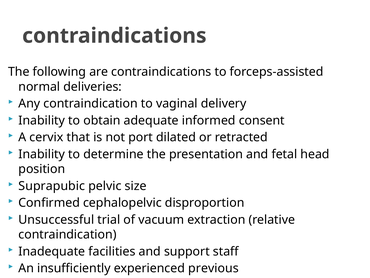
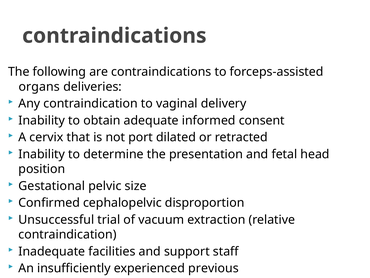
normal: normal -> organs (39, 87)
Suprapubic: Suprapubic -> Gestational (52, 186)
